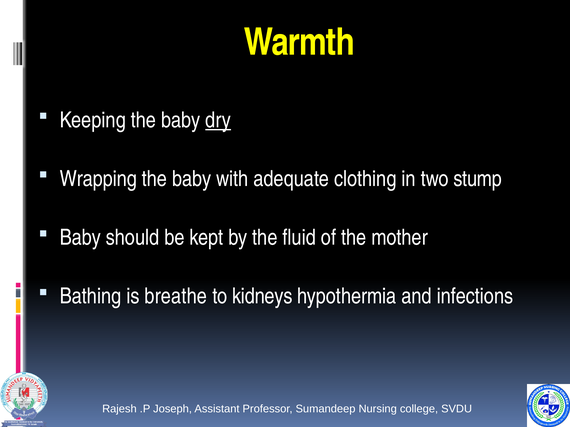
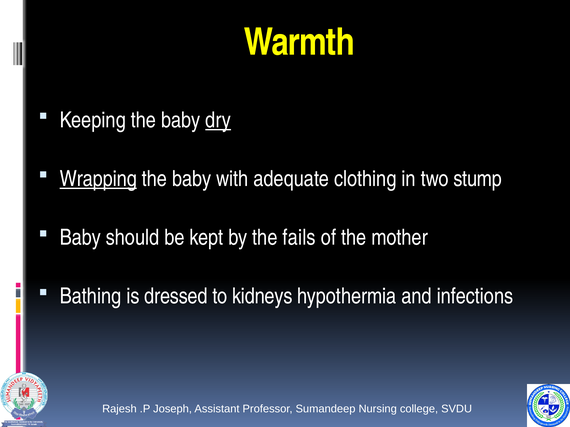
Wrapping underline: none -> present (98, 179)
fluid: fluid -> fails (299, 238)
breathe: breathe -> dressed (176, 297)
